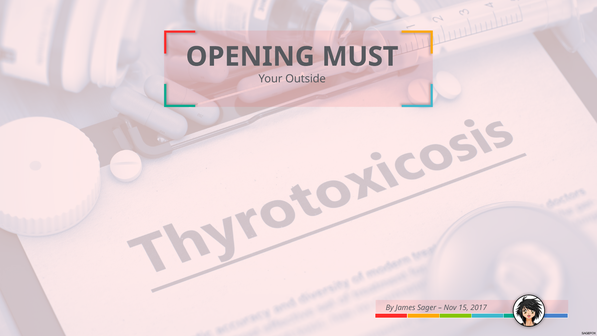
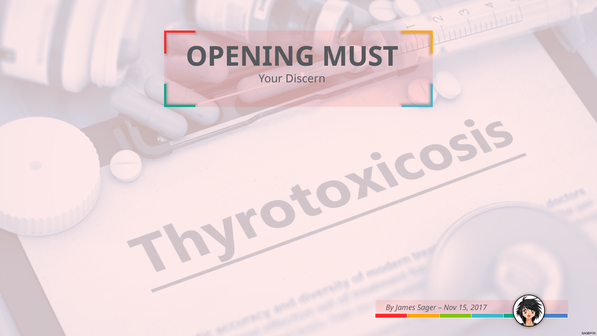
Outside: Outside -> Discern (305, 79)
